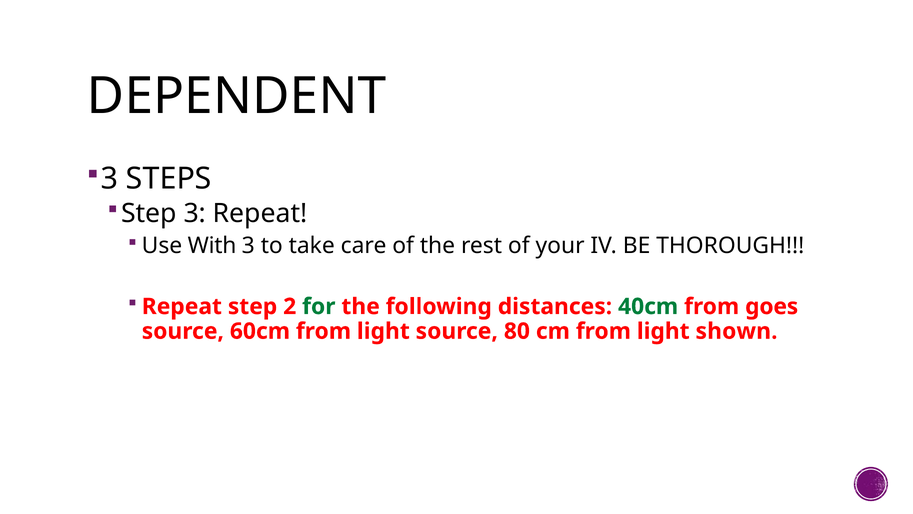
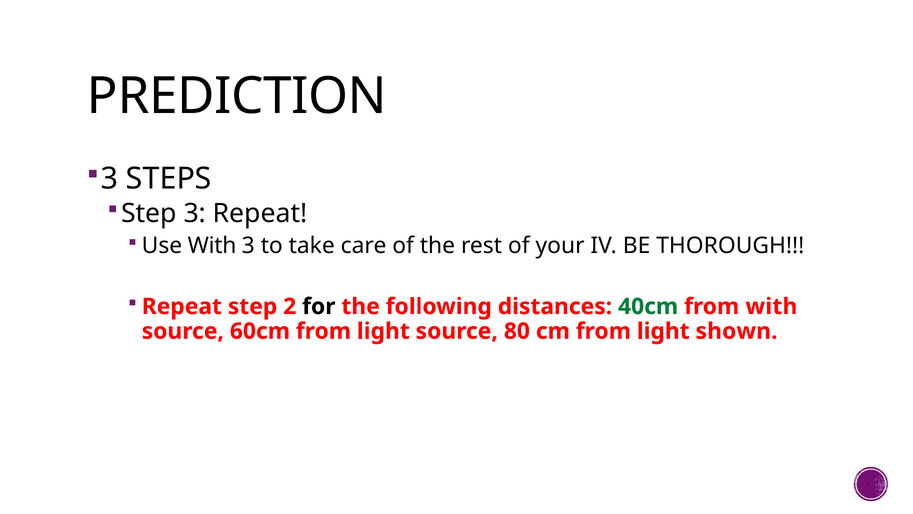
DEPENDENT: DEPENDENT -> PREDICTION (237, 96)
for colour: green -> black (319, 306)
from goes: goes -> with (771, 306)
